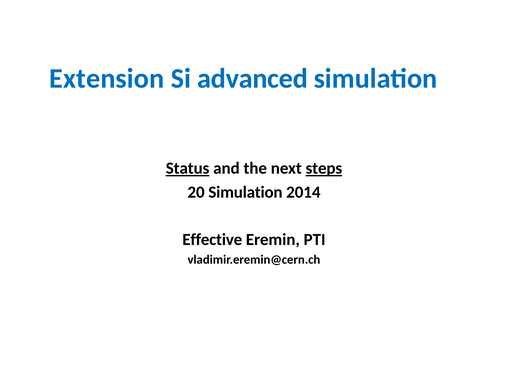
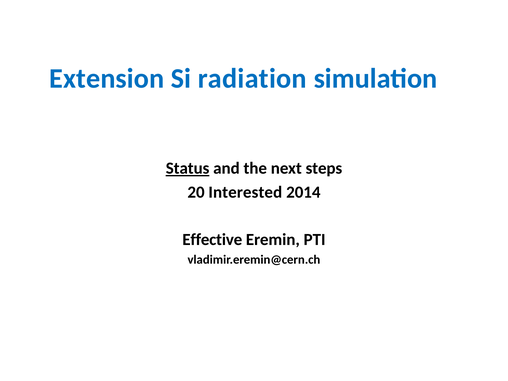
advanced: advanced -> radiation (252, 78)
steps underline: present -> none (324, 168)
20 Simulation: Simulation -> Interested (245, 192)
